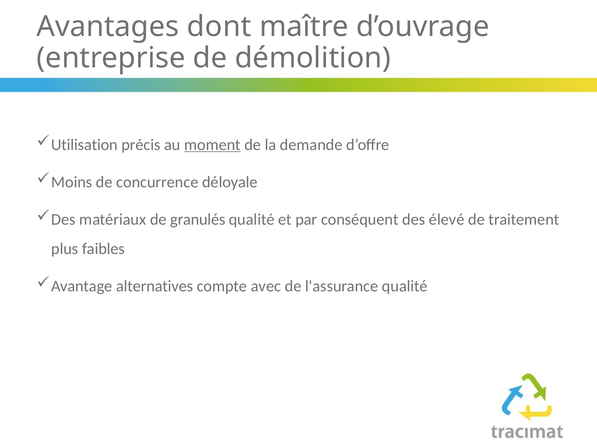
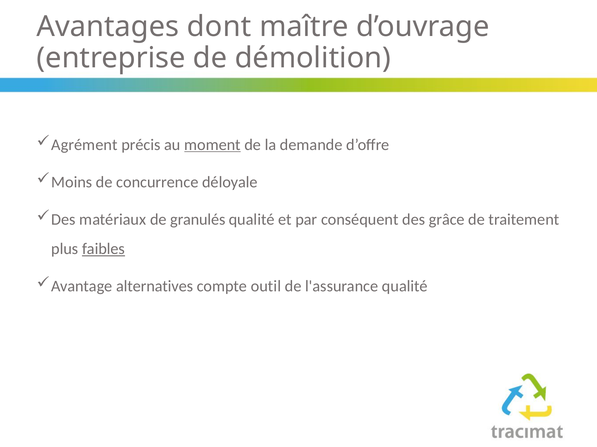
Utilisation: Utilisation -> Agrément (84, 145)
élevé: élevé -> grâce (447, 220)
faibles underline: none -> present (104, 249)
avec: avec -> outil (266, 287)
